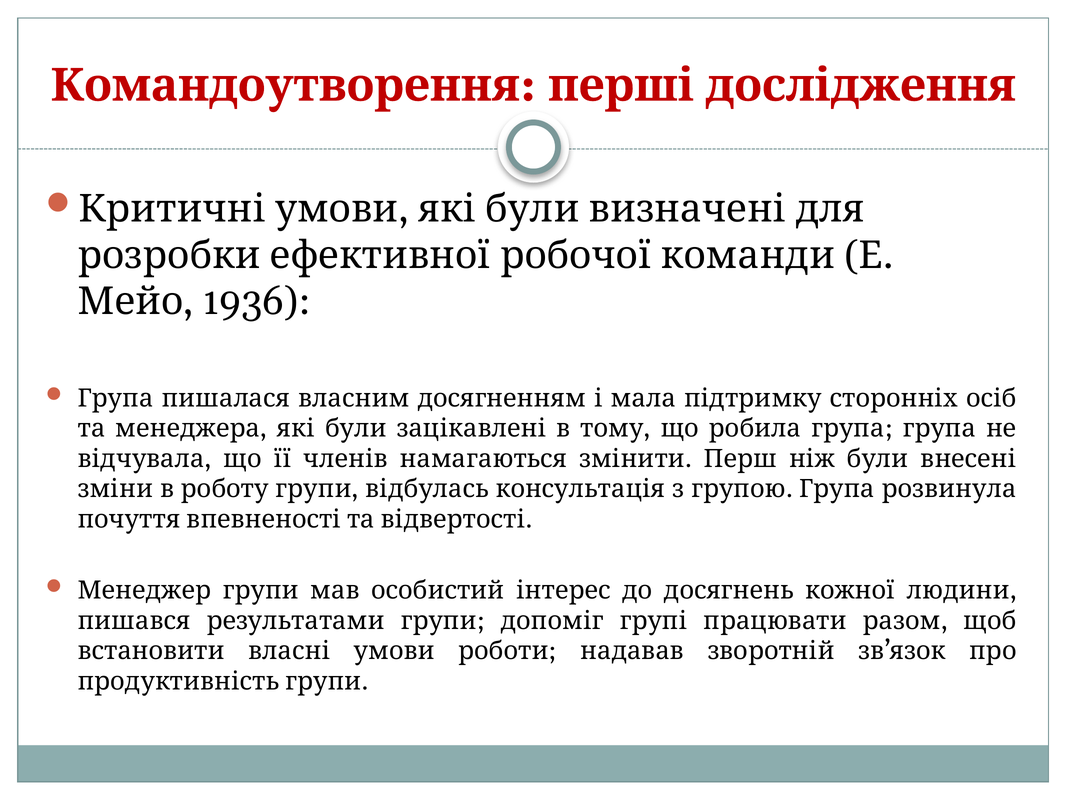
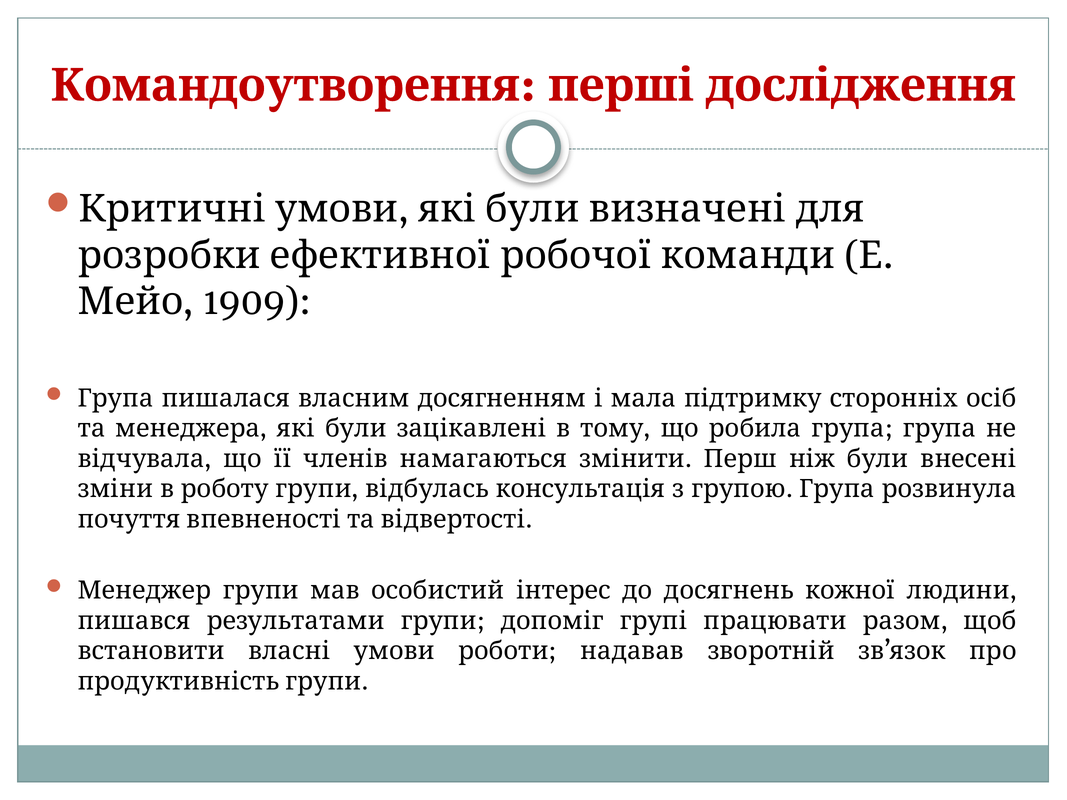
1936: 1936 -> 1909 (257, 302)
